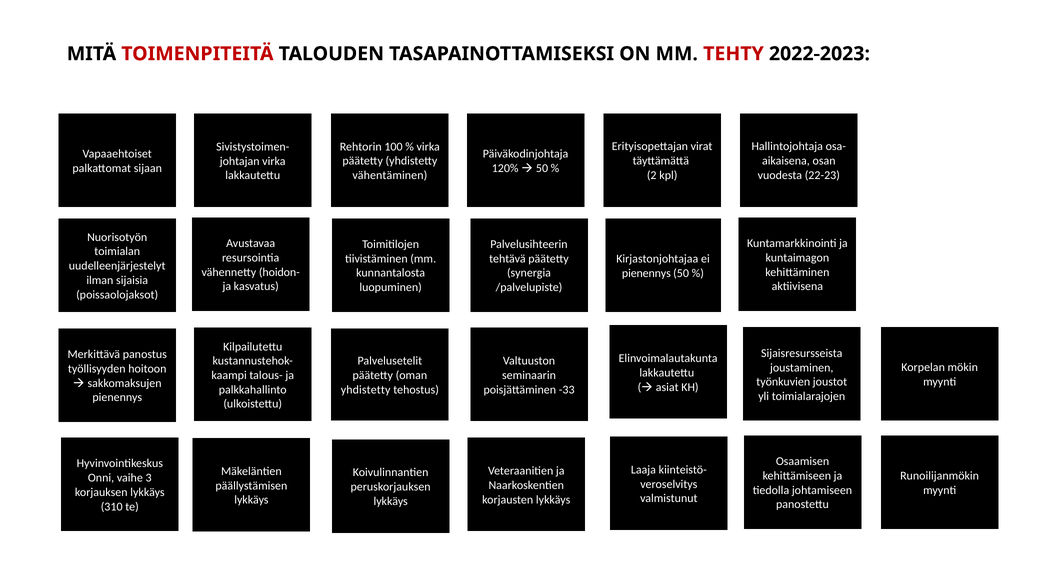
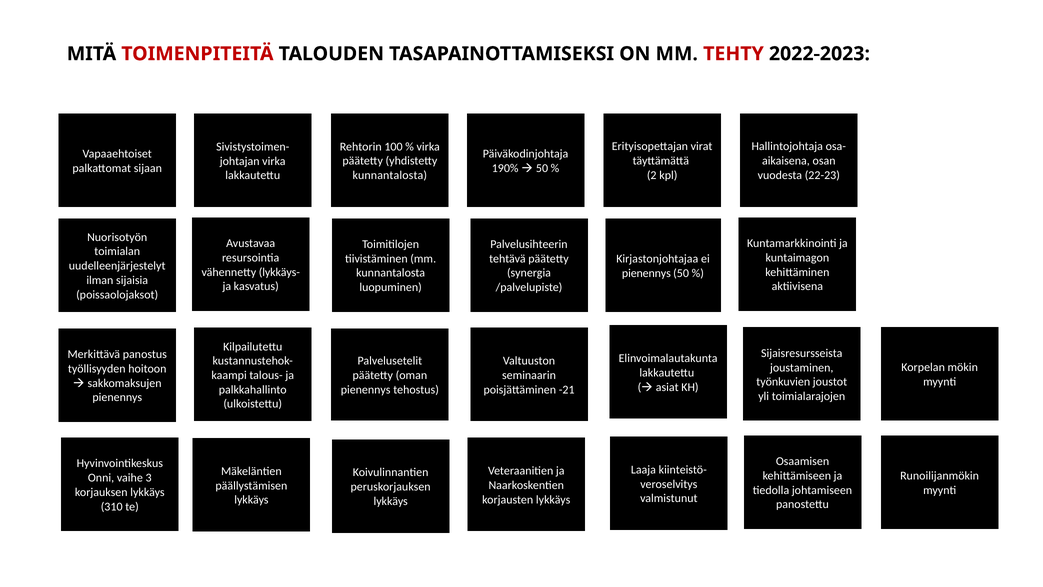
120%: 120% -> 190% (505, 168)
vähentäminen: vähentäminen -> kunnantalosta (390, 175)
hoidon-: hoidon- -> lykkäys- (279, 272)
-33: -33 -> -21 (567, 389)
yhdistetty: yhdistetty -> pienennys (366, 389)
